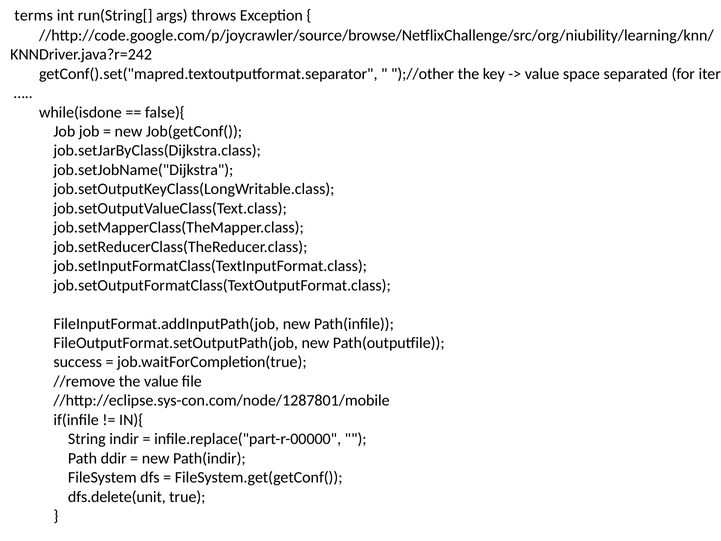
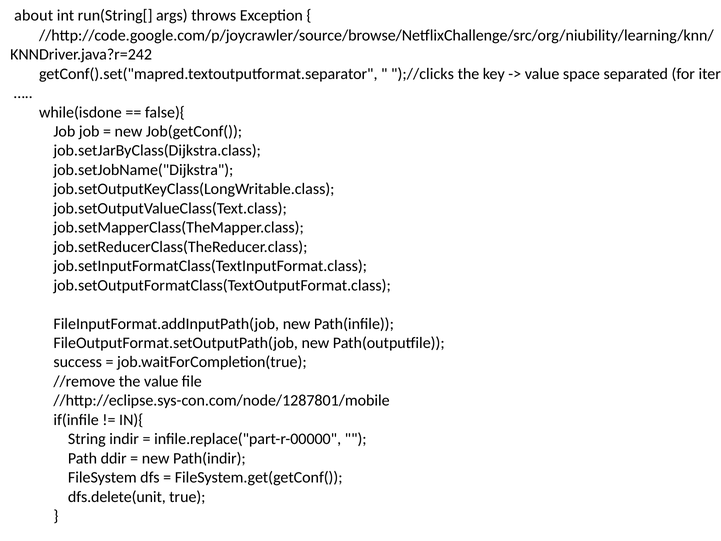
terms: terms -> about (34, 16)
);//other: );//other -> );//clicks (423, 74)
